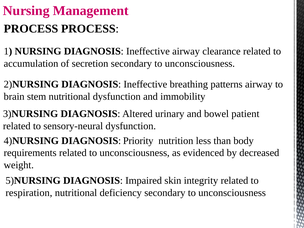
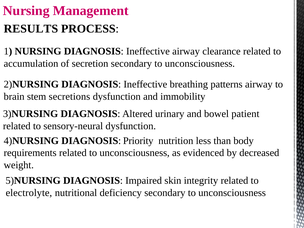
PROCESS: PROCESS -> RESULTS (31, 29)
stem nutritional: nutritional -> secretions (69, 96)
respiration: respiration -> electrolyte (29, 193)
